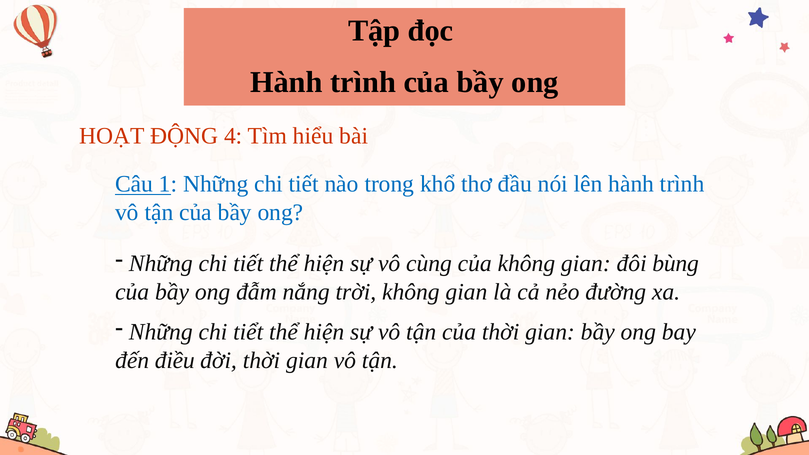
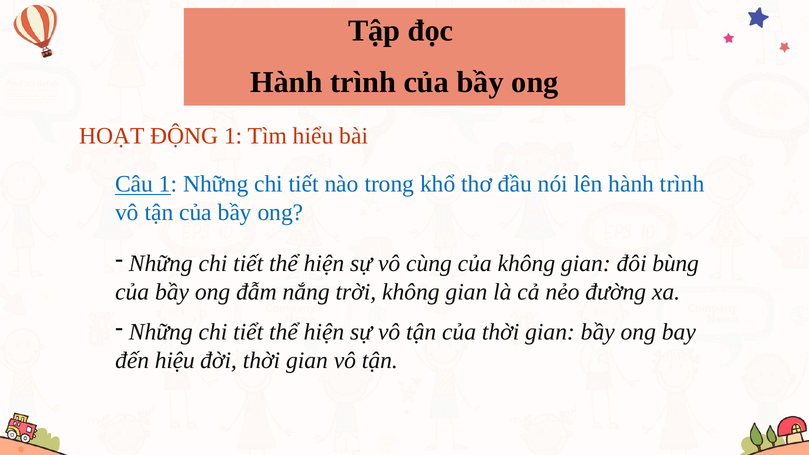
ĐỘNG 4: 4 -> 1 (233, 136)
điều: điều -> hiệu (175, 361)
